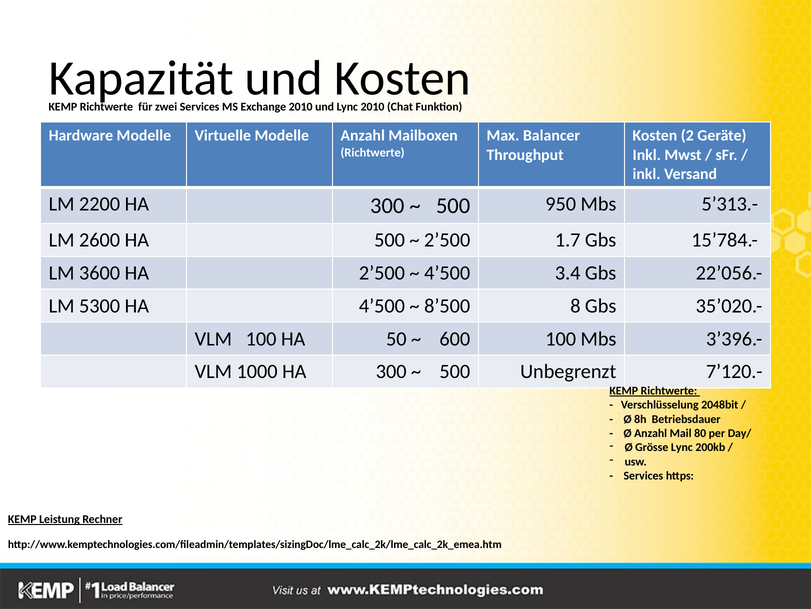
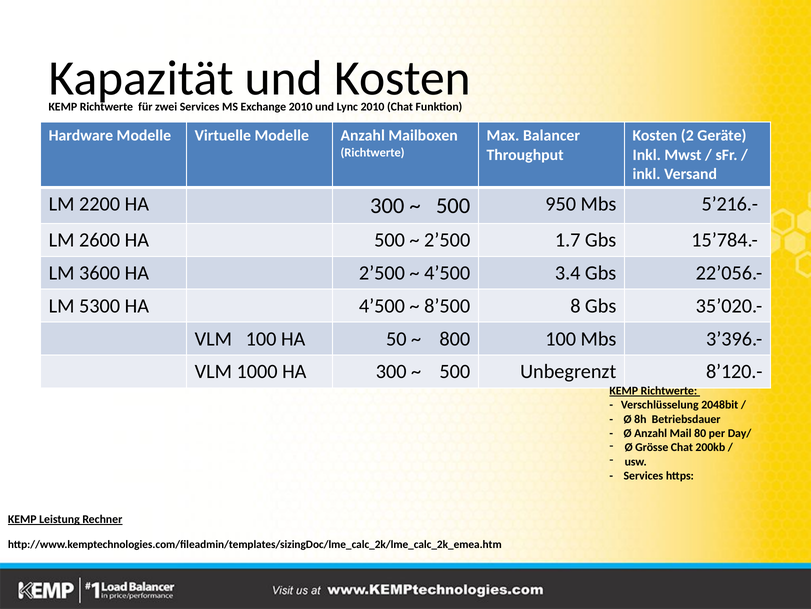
5’313.-: 5’313.- -> 5’216.- (730, 204)
600: 600 -> 800 (455, 338)
7’120.-: 7’120.- -> 8’120.- (734, 371)
Grösse Lync: Lync -> Chat (682, 447)
